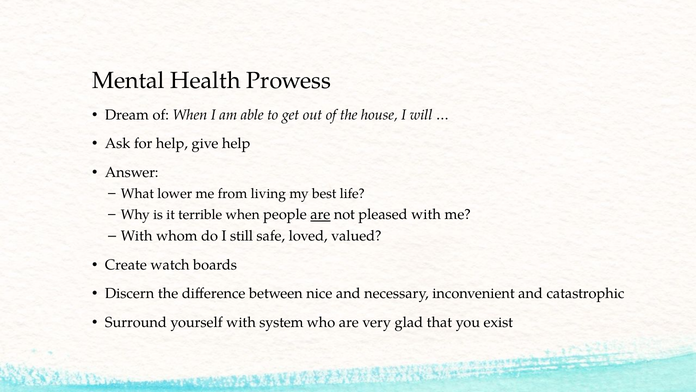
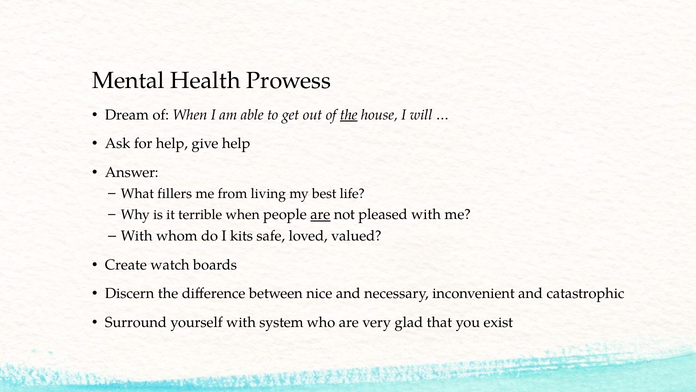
the underline: none -> present (349, 115)
lower: lower -> fillers (175, 193)
still: still -> kits (242, 236)
